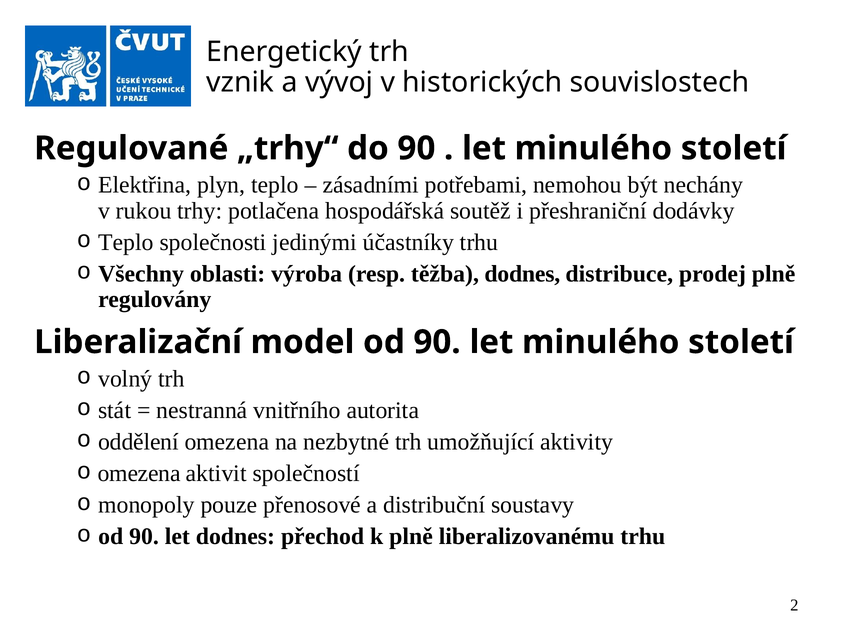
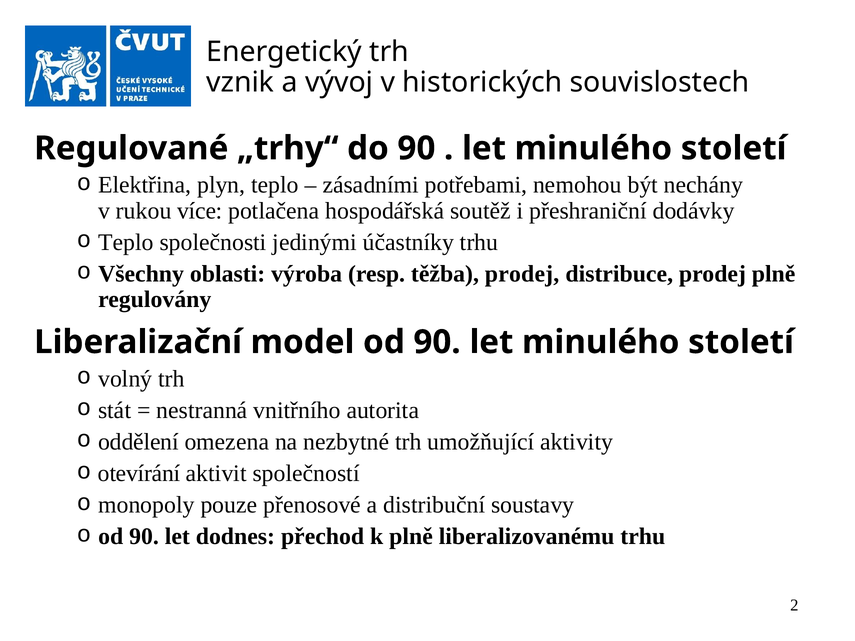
trhy: trhy -> více (200, 211)
těžba dodnes: dodnes -> prodej (522, 274)
omezena: omezena -> otevírání (139, 474)
